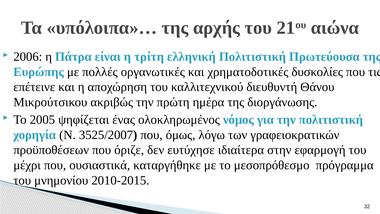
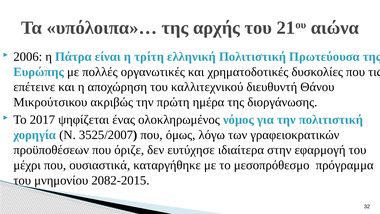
2005: 2005 -> 2017 (42, 119)
2010-2015: 2010-2015 -> 2082-2015 (120, 180)
